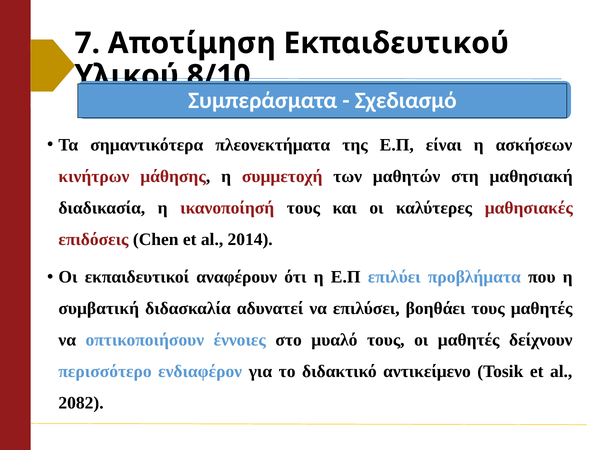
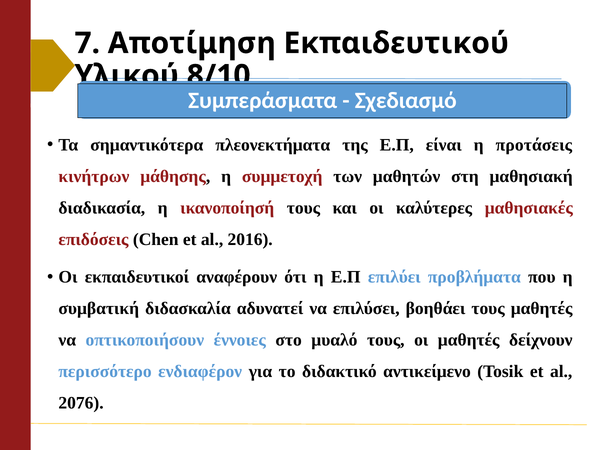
ασκήσεων: ασκήσεων -> προτάσεις (534, 145)
2014: 2014 -> 2016 (250, 239)
2082: 2082 -> 2076 (81, 403)
